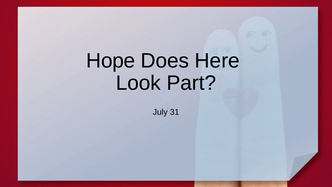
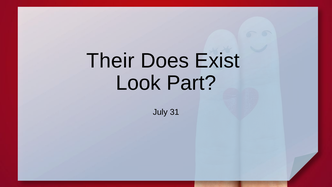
Hope: Hope -> Their (111, 61)
Here: Here -> Exist (217, 61)
